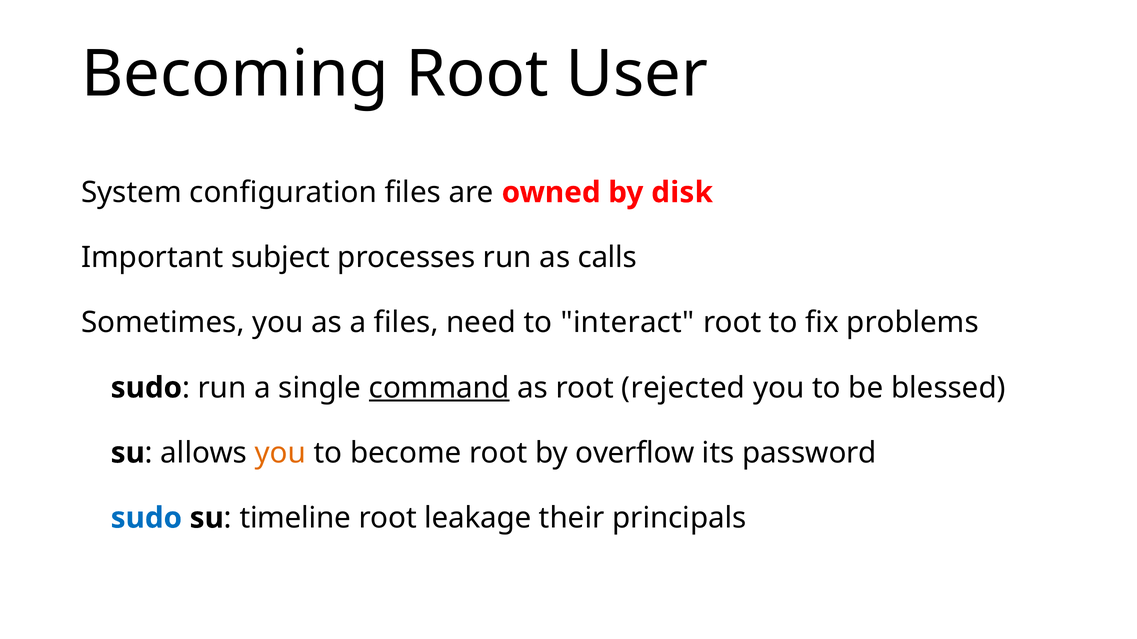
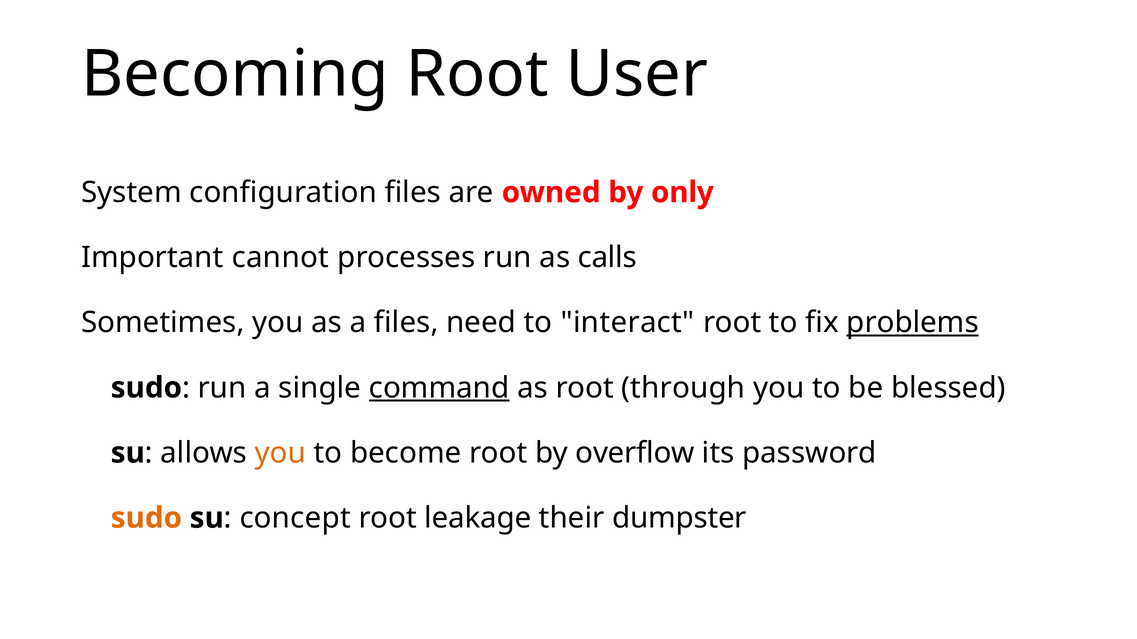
disk: disk -> only (682, 193)
subject: subject -> cannot (280, 258)
problems underline: none -> present (913, 323)
rejected: rejected -> through (683, 388)
sudo colour: blue -> orange (146, 518)
timeline: timeline -> concept (295, 518)
principals: principals -> dumpster (679, 518)
